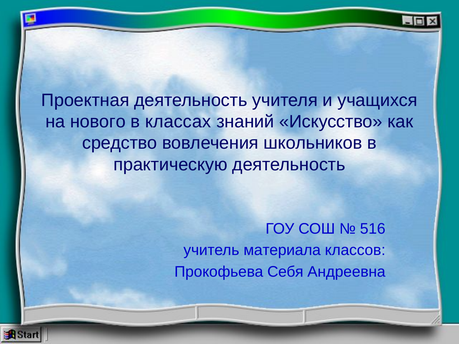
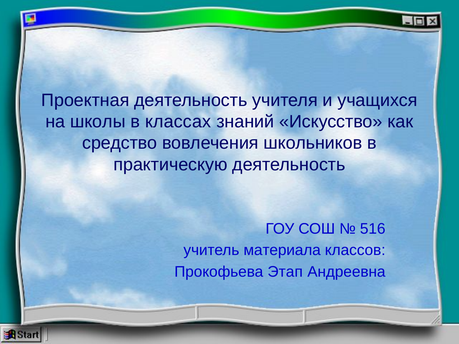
нового: нового -> школы (98, 122)
Себя: Себя -> Этап (285, 272)
